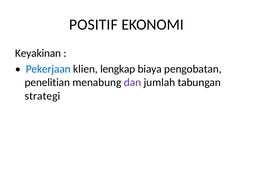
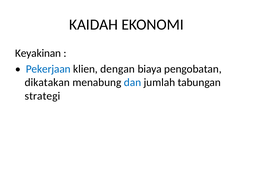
POSITIF: POSITIF -> KAIDAH (93, 24)
lengkap: lengkap -> dengan (118, 69)
penelitian: penelitian -> dikatakan (47, 82)
dan colour: purple -> blue (133, 82)
